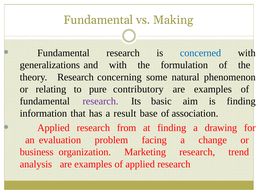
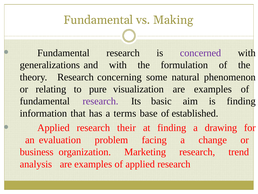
concerned colour: blue -> purple (201, 53)
contributory: contributory -> visualization (138, 89)
result: result -> terms (125, 113)
association: association -> established (195, 113)
from: from -> their (126, 128)
